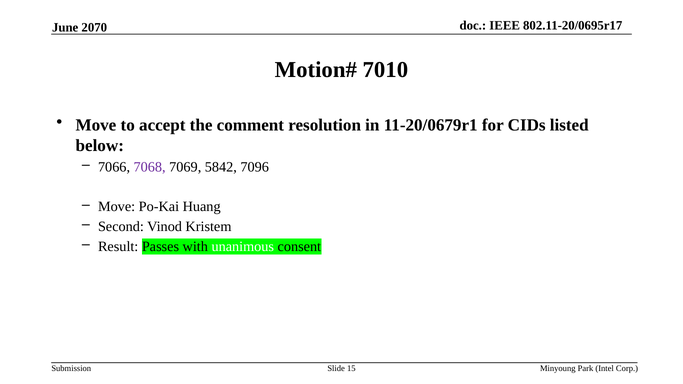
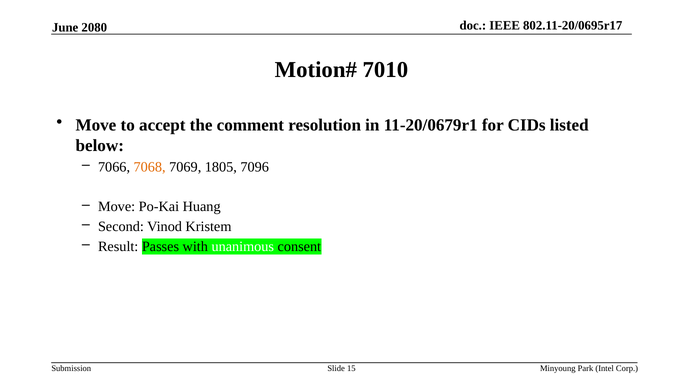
2070: 2070 -> 2080 (94, 27)
7068 colour: purple -> orange (150, 167)
5842: 5842 -> 1805 (221, 167)
